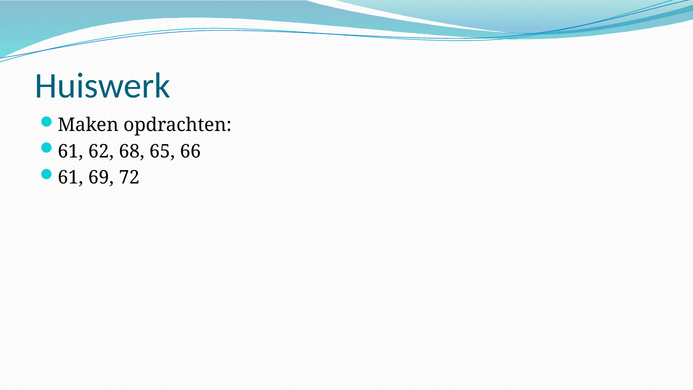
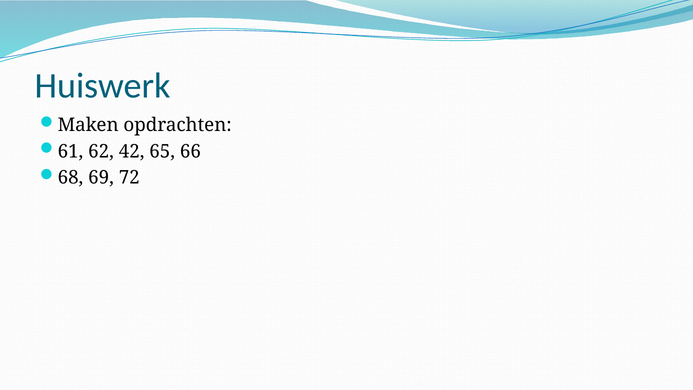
68: 68 -> 42 (132, 151)
61: 61 -> 68 (70, 178)
